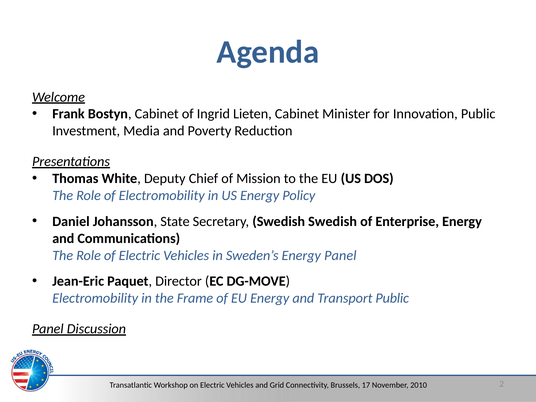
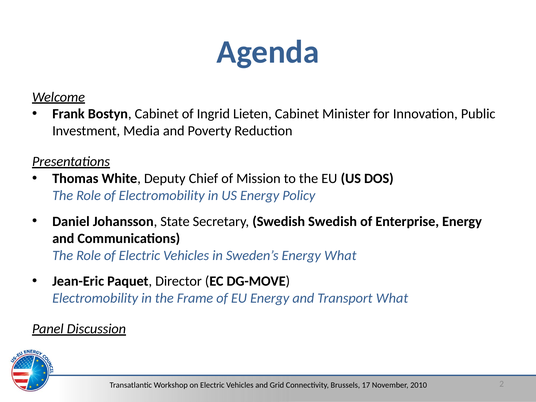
Energy Panel: Panel -> What (340, 255)
Transport Public: Public -> What (392, 298)
